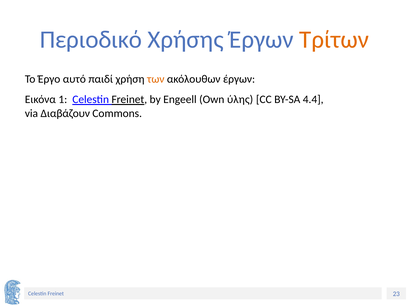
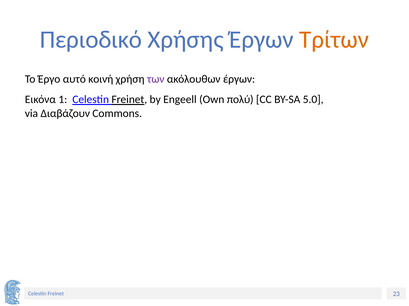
παιδί: παιδί -> κοινή (101, 79)
των colour: orange -> purple (156, 79)
ύλης: ύλης -> πολύ (240, 100)
4.4: 4.4 -> 5.0 (313, 100)
